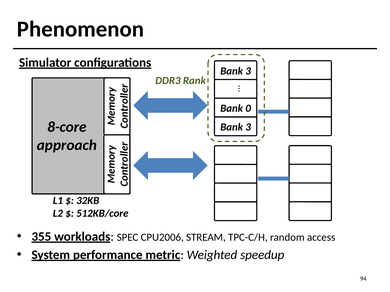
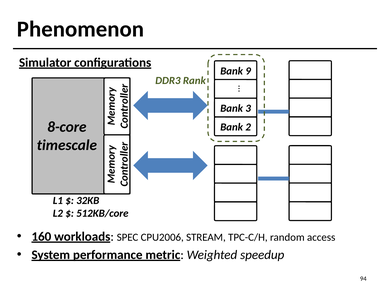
3: 3 -> 9 (248, 71)
0: 0 -> 3 (248, 108)
3: 3 -> 2 (248, 127)
approach: approach -> timescale (67, 145)
355: 355 -> 160 (41, 237)
